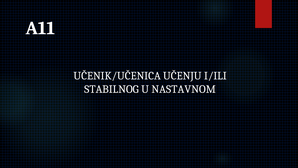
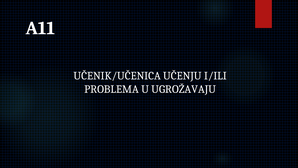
STABILNOG: STABILNOG -> PROBLEMA (112, 89)
NASTAVNOM: NASTAVNOM -> UGROŽAVAJU (184, 89)
